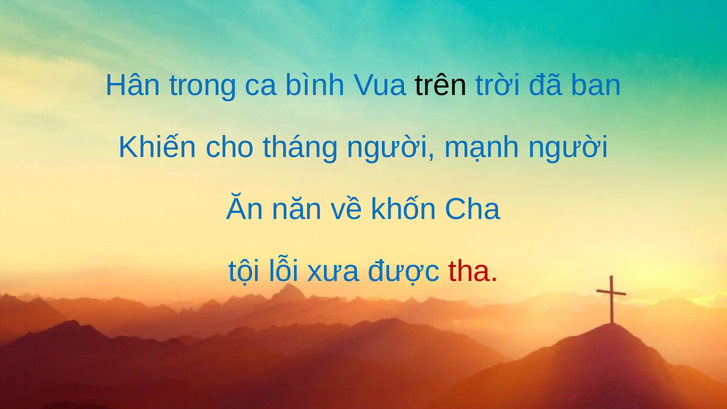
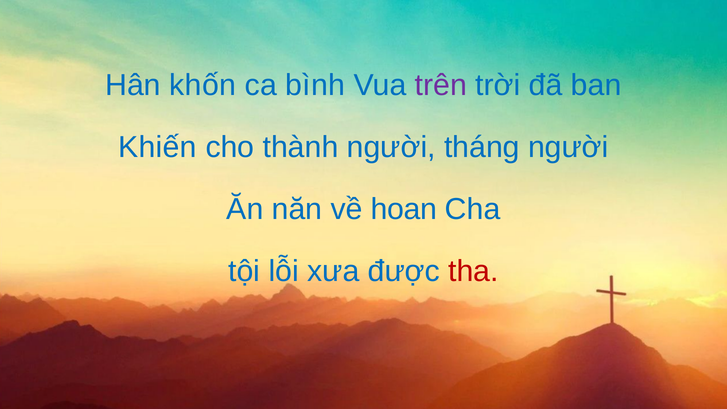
trong: trong -> khốn (203, 85)
trên colour: black -> purple (441, 85)
tháng: tháng -> thành (301, 147)
mạnh: mạnh -> tháng (482, 147)
khốn: khốn -> hoan (404, 209)
